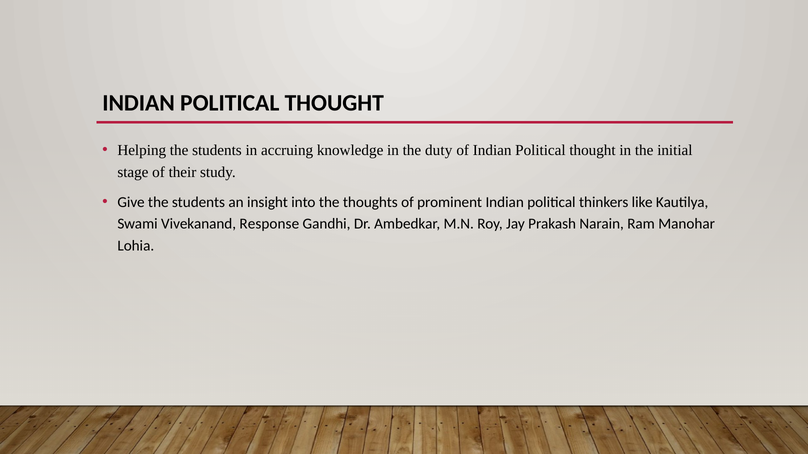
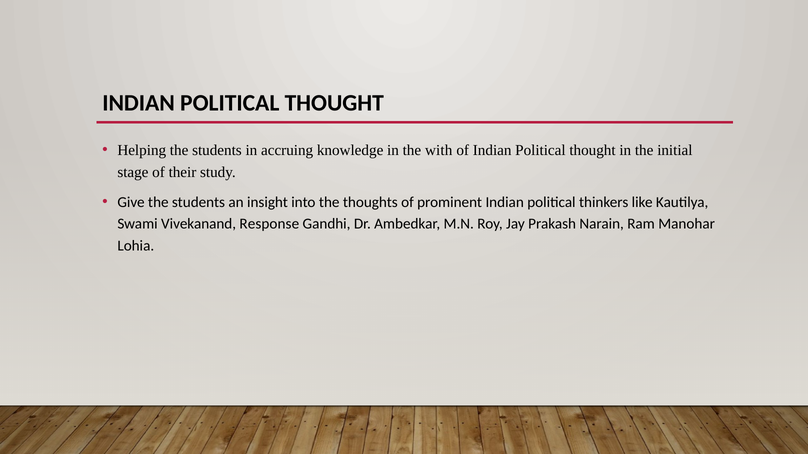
duty: duty -> with (439, 150)
